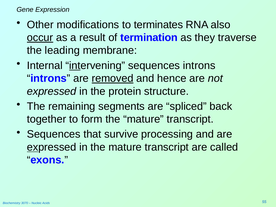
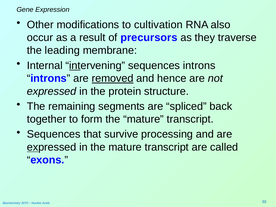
terminates: terminates -> cultivation (158, 25)
occur underline: present -> none (40, 38)
termination: termination -> precursors (149, 38)
